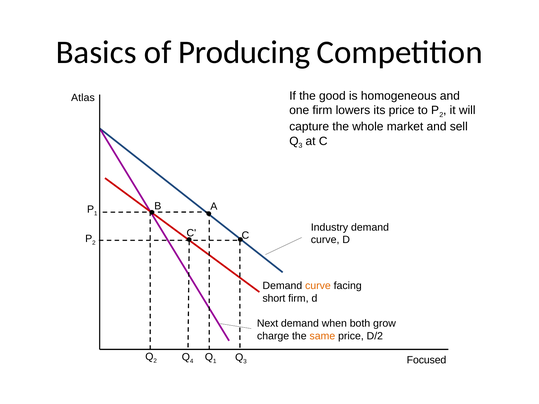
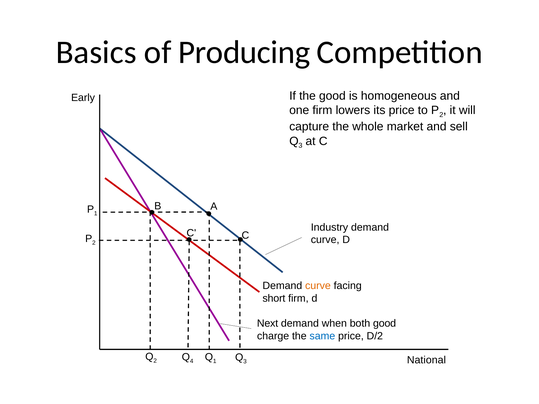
Atlas: Atlas -> Early (83, 98)
both grow: grow -> good (385, 324)
same colour: orange -> blue (322, 336)
Focused: Focused -> National (426, 360)
